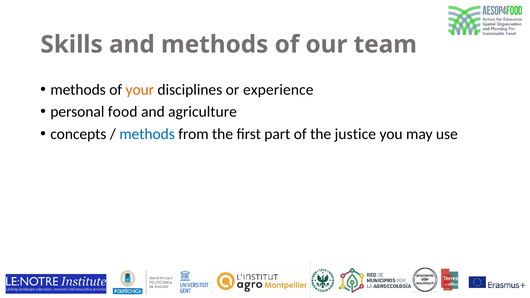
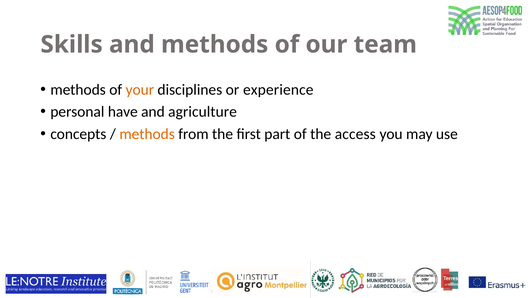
food: food -> have (123, 112)
methods colour: blue -> orange (147, 134)
justice: justice -> access (355, 134)
